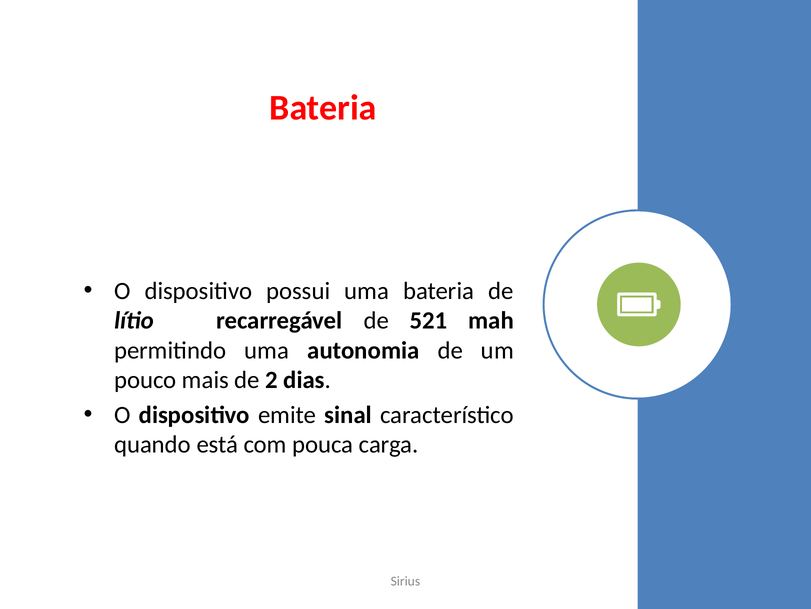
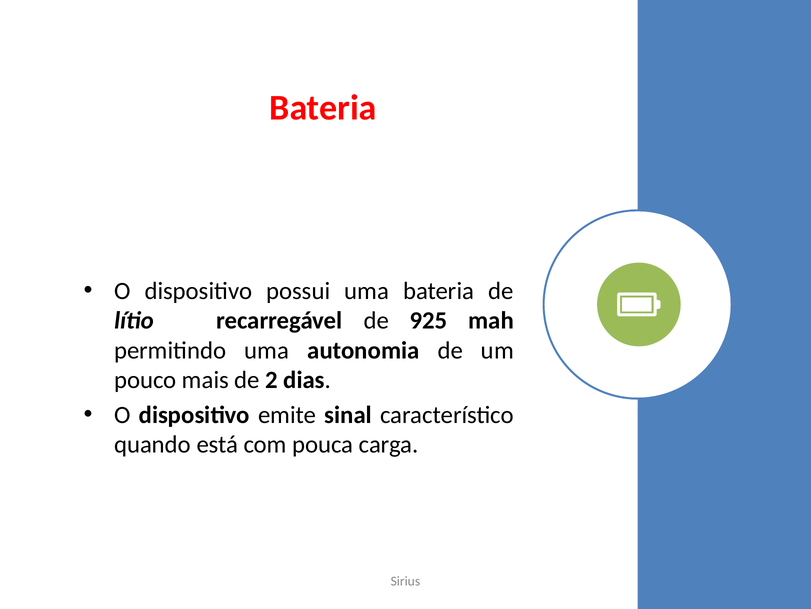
521: 521 -> 925 (429, 320)
